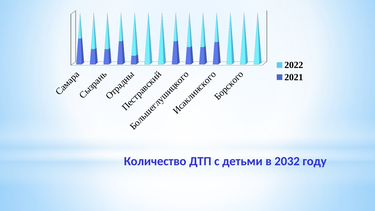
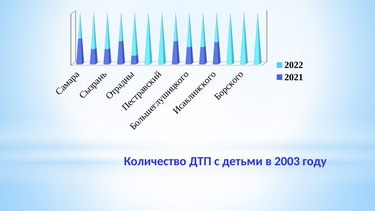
2032: 2032 -> 2003 (287, 161)
